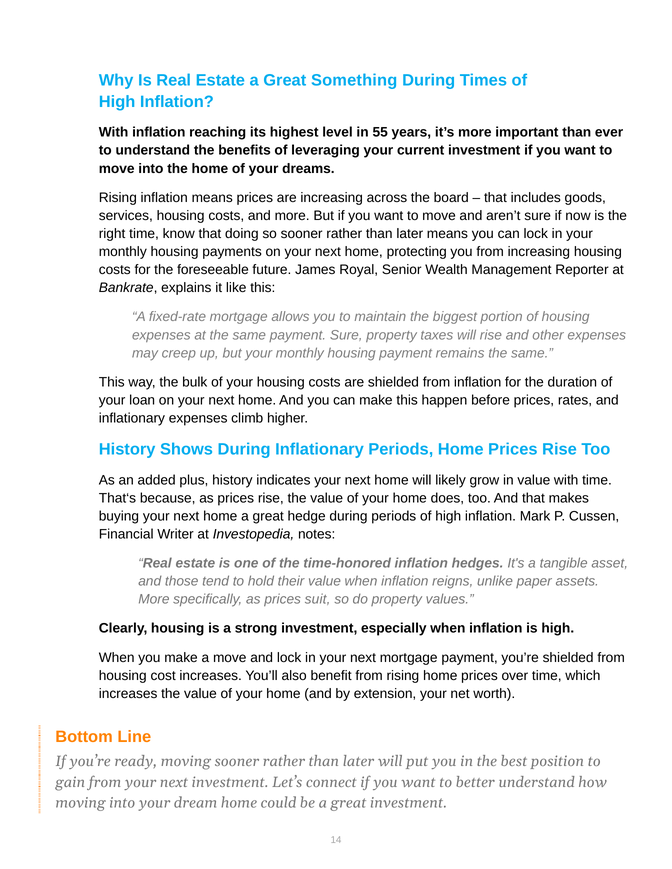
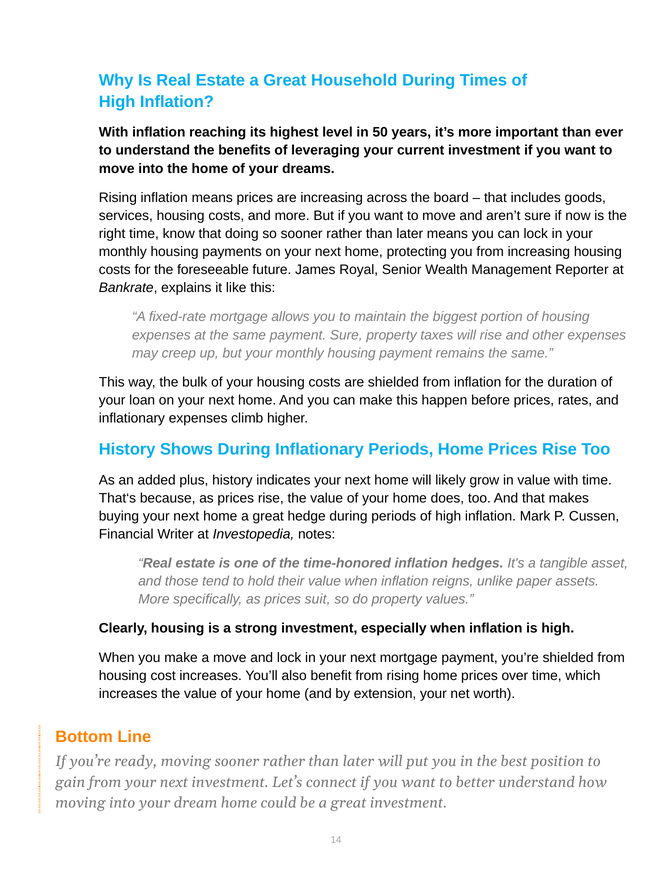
Something: Something -> Household (354, 80)
55: 55 -> 50 (380, 132)
